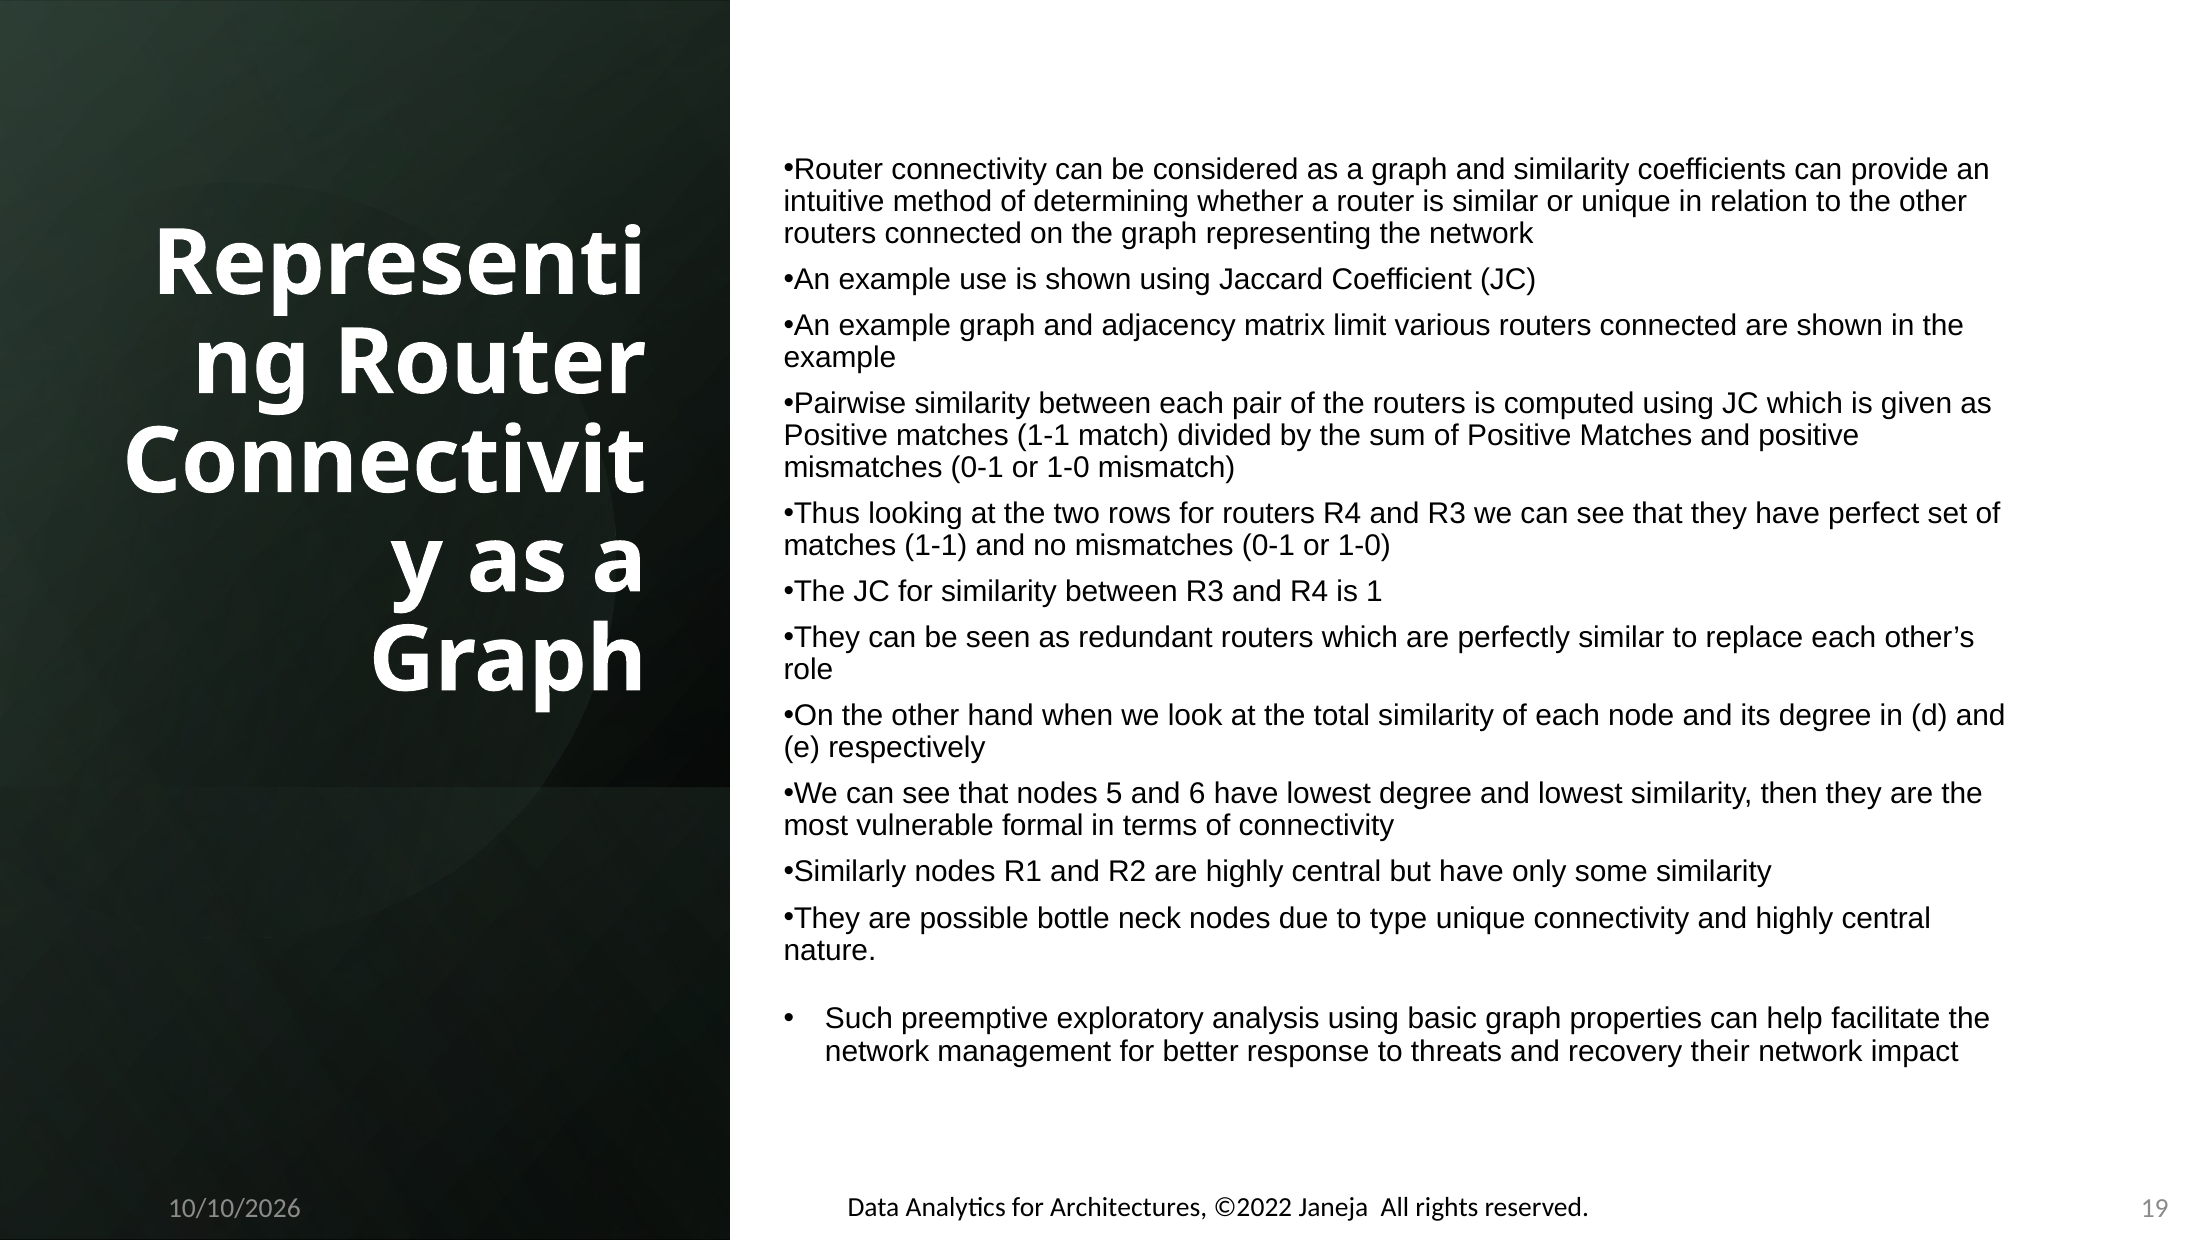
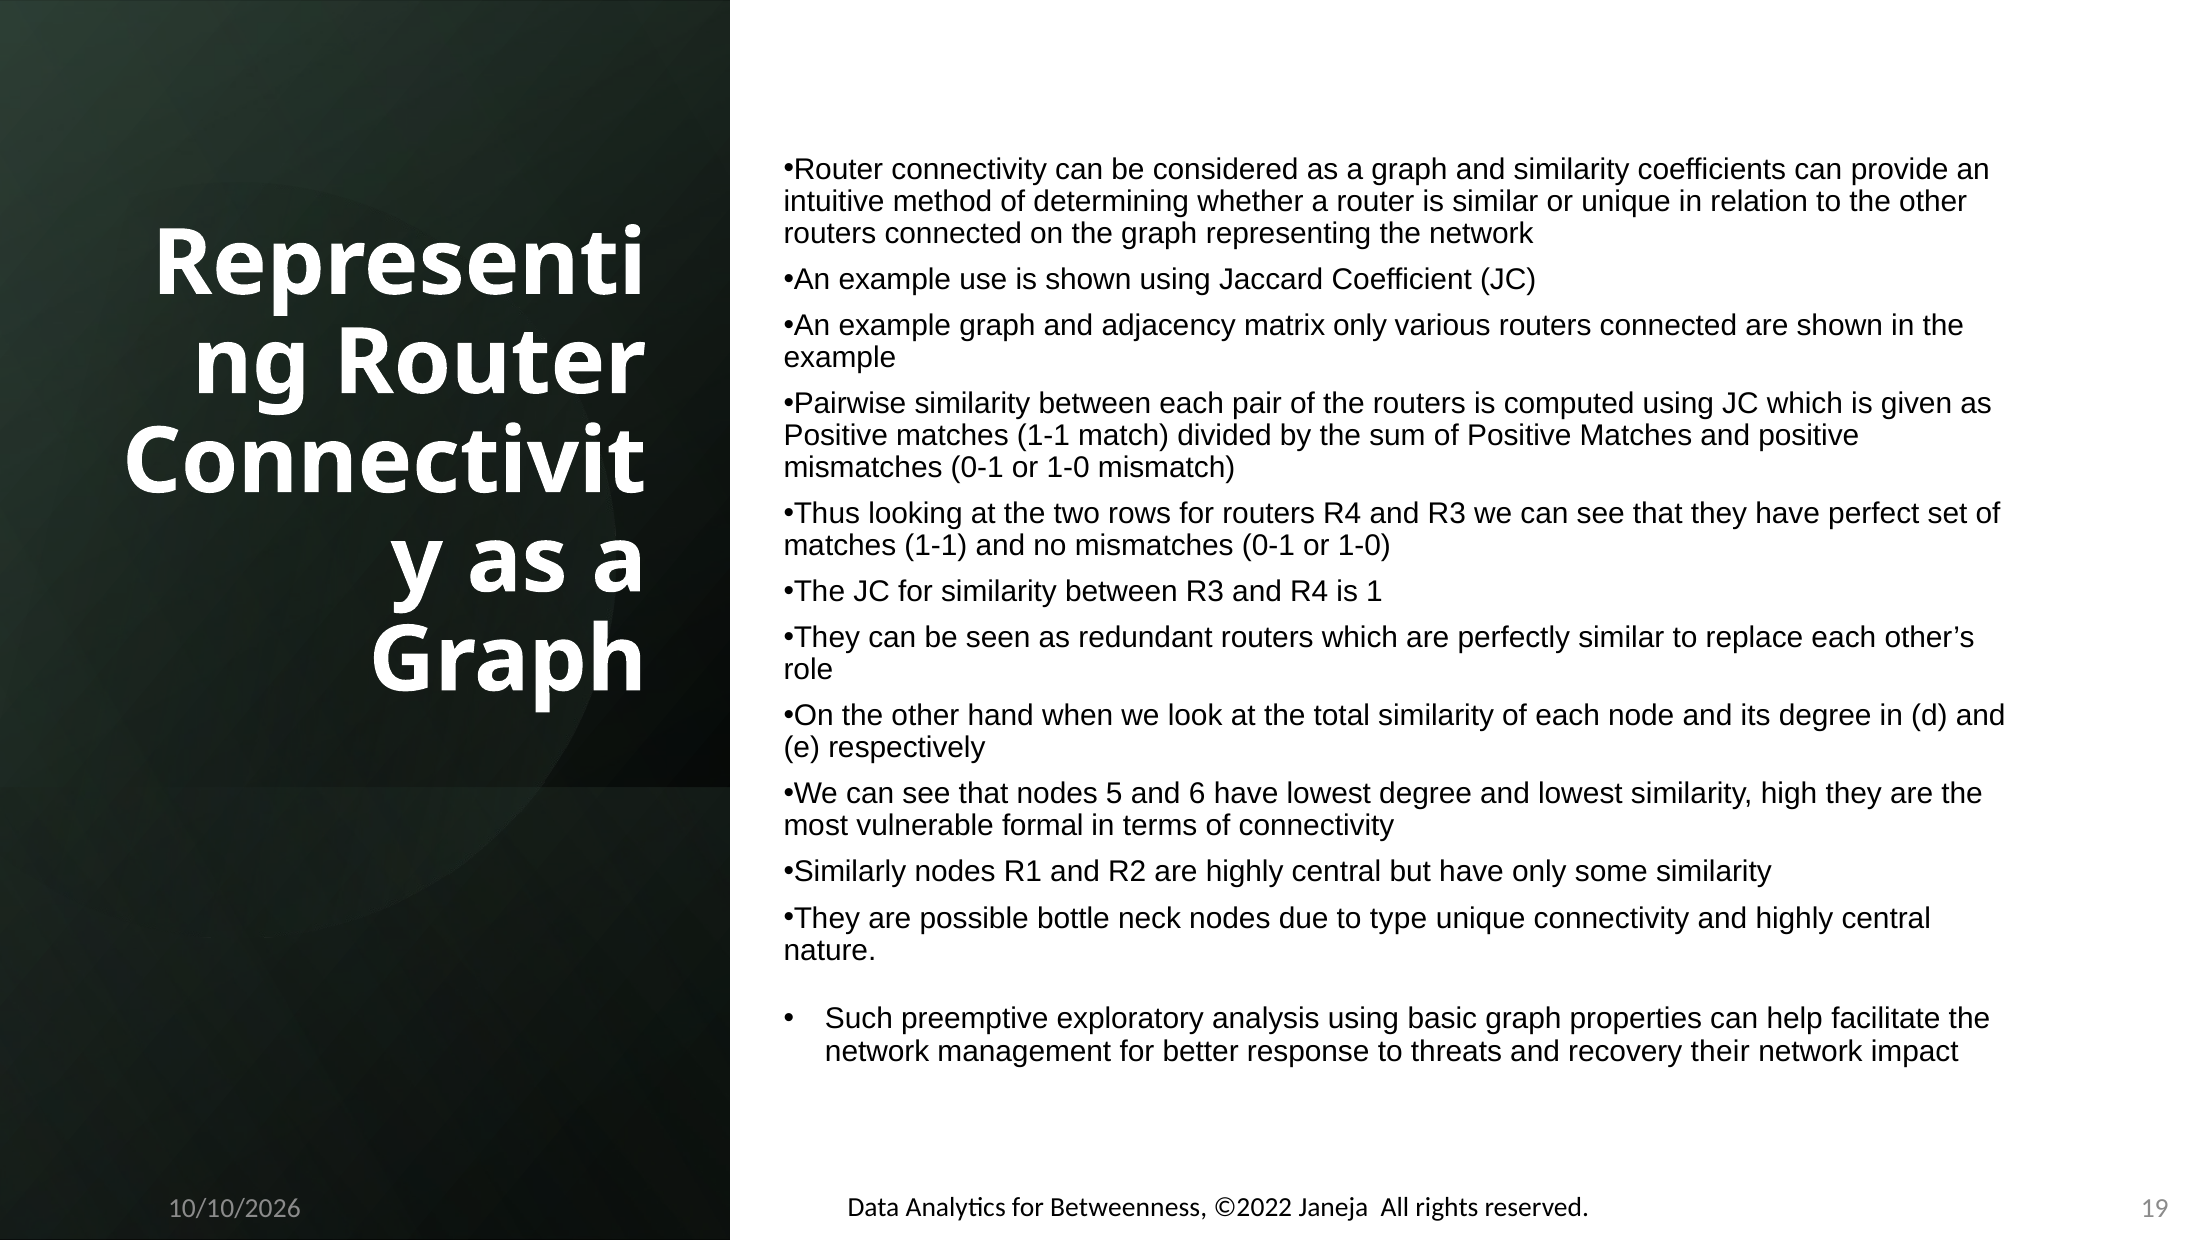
matrix limit: limit -> only (1360, 325)
then: then -> high (1789, 794)
Architectures: Architectures -> Betweenness (1129, 1208)
